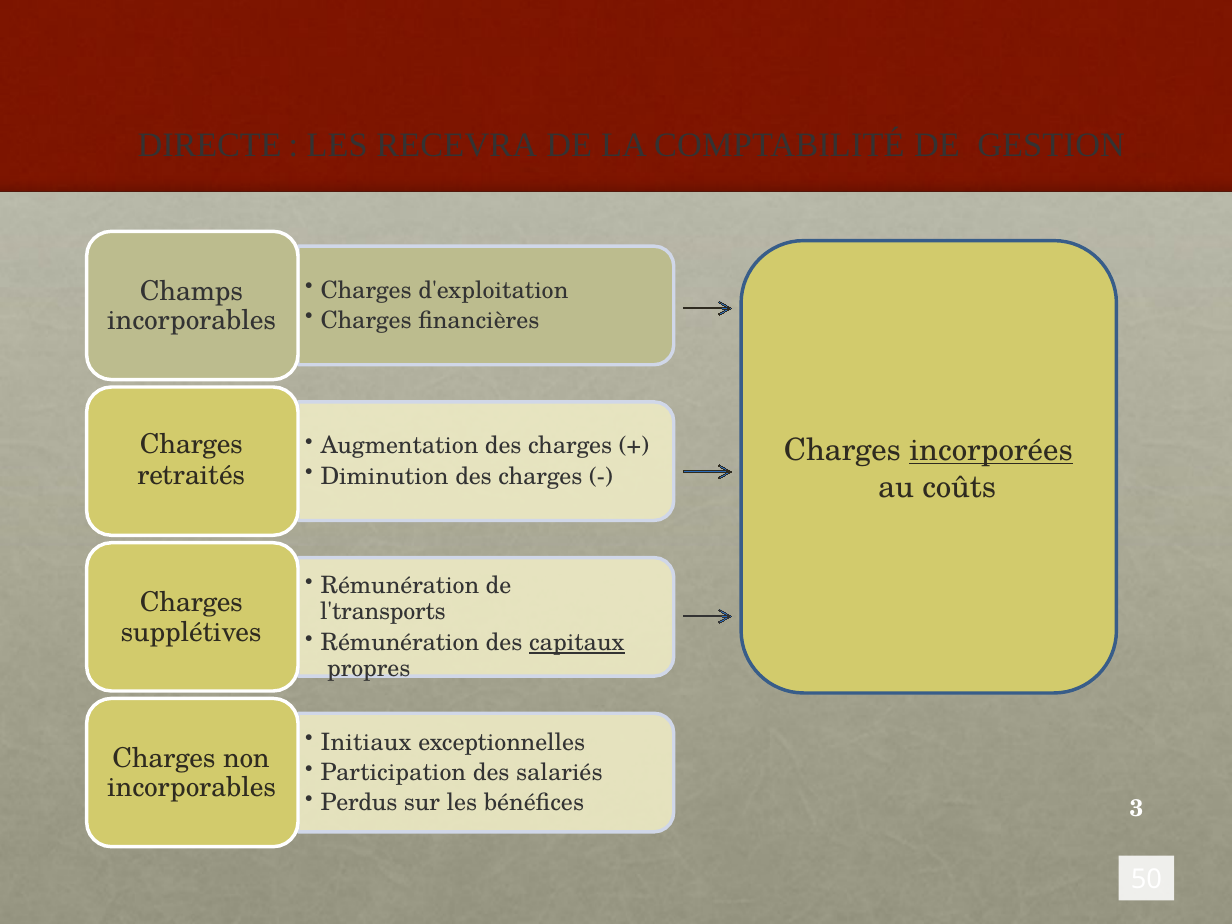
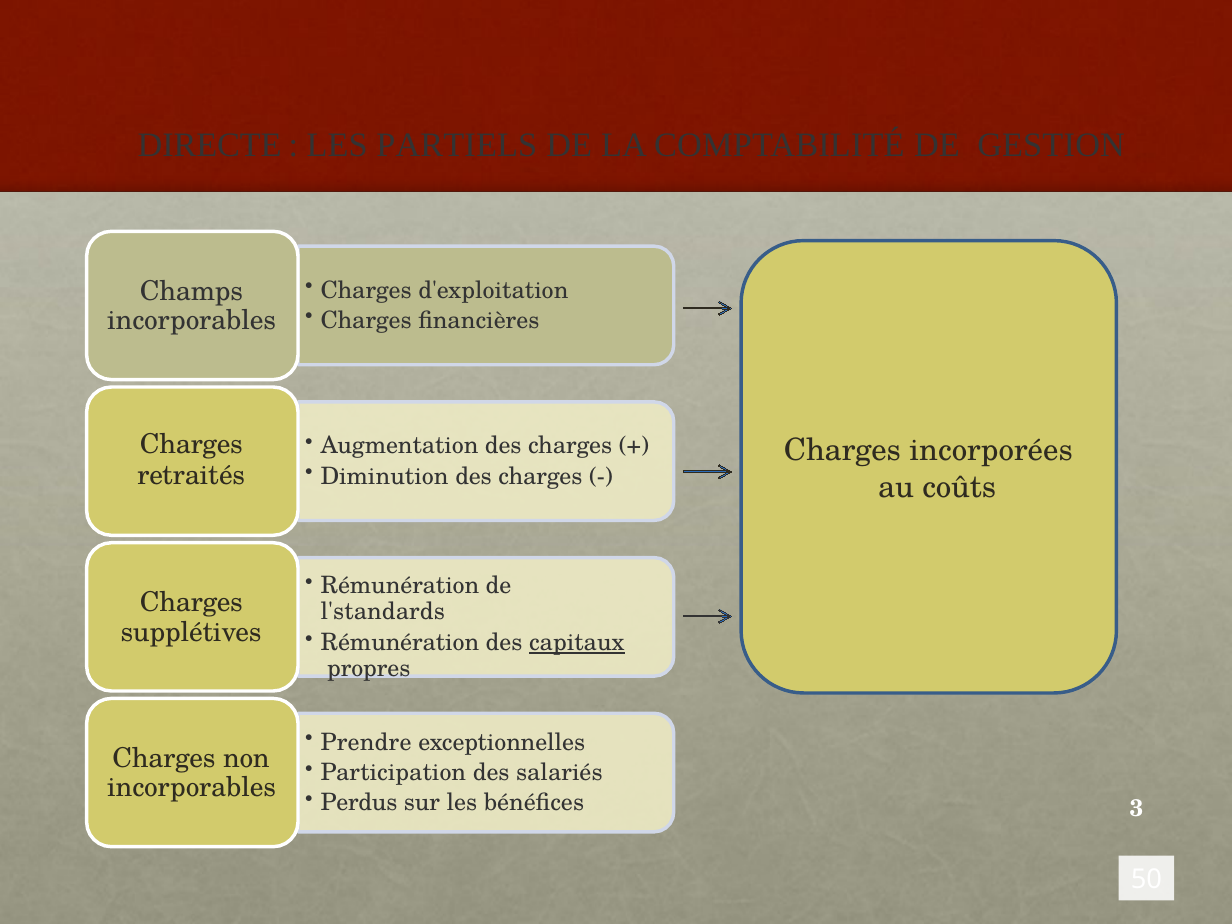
RECEVRA: RECEVRA -> PARTIELS (457, 145)
incorporées underline: present -> none (991, 450)
l'transports: l'transports -> l'standards (383, 612)
Initiaux: Initiaux -> Prendre (366, 742)
